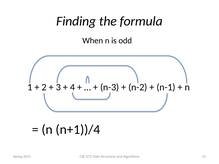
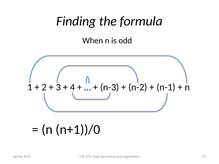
n+1))/4: n+1))/4 -> n+1))/0 (78, 130)
